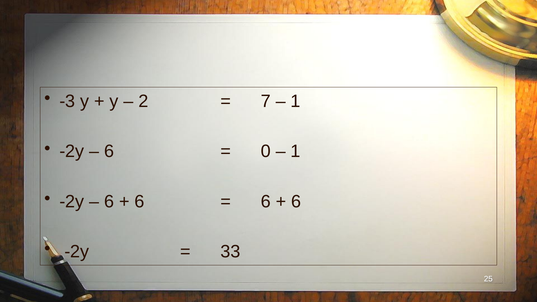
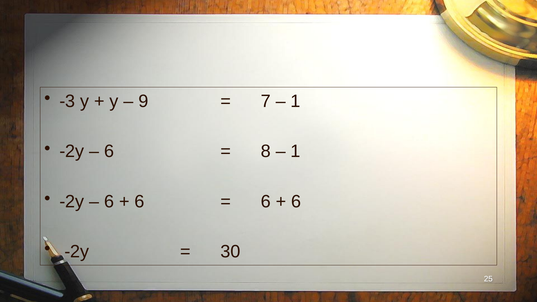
2: 2 -> 9 (143, 101)
0: 0 -> 8 (266, 151)
33: 33 -> 30 (230, 252)
